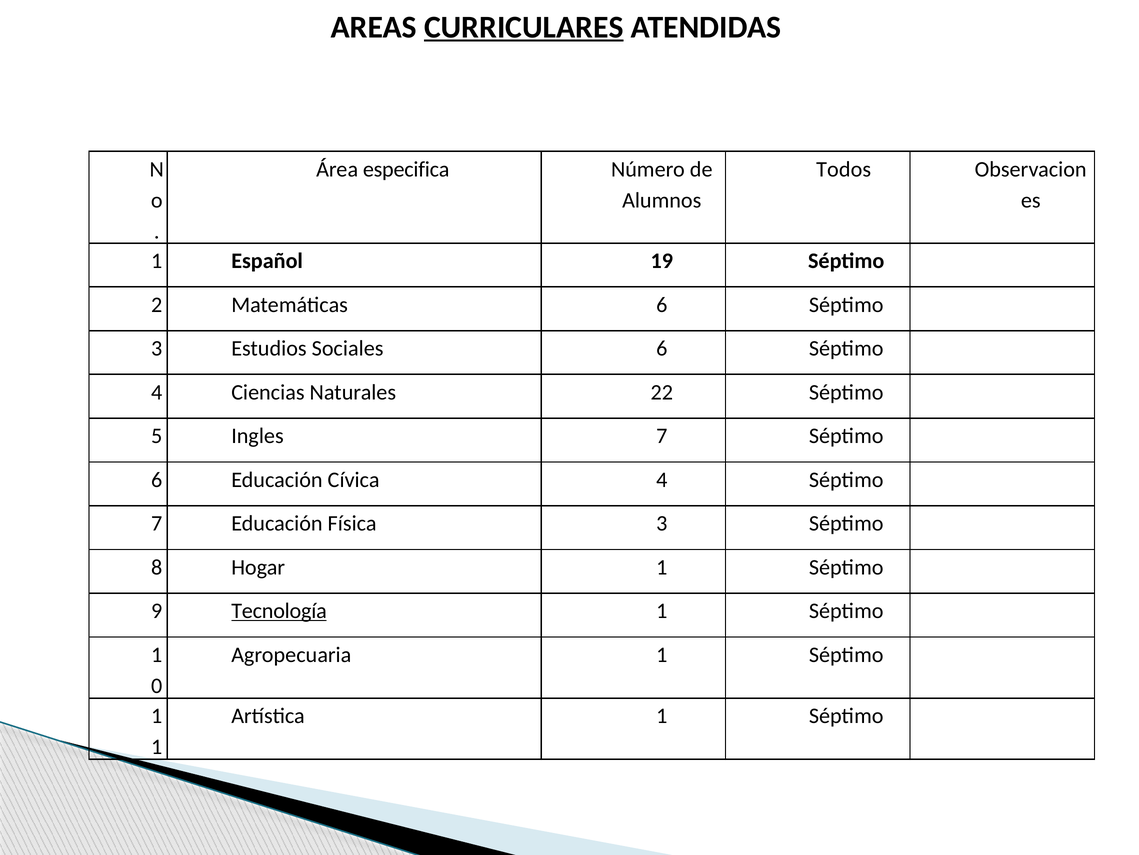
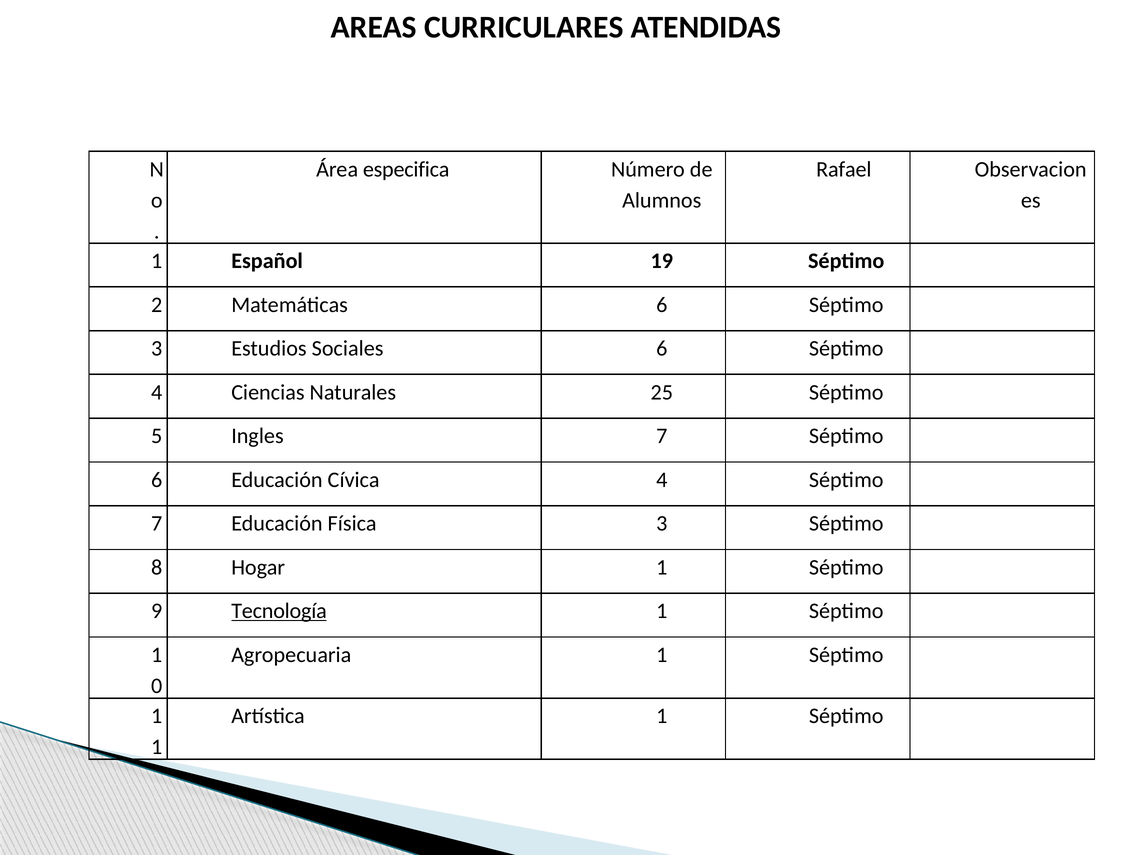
CURRICULARES underline: present -> none (524, 27)
Todos: Todos -> Rafael (844, 169)
22: 22 -> 25 (662, 392)
